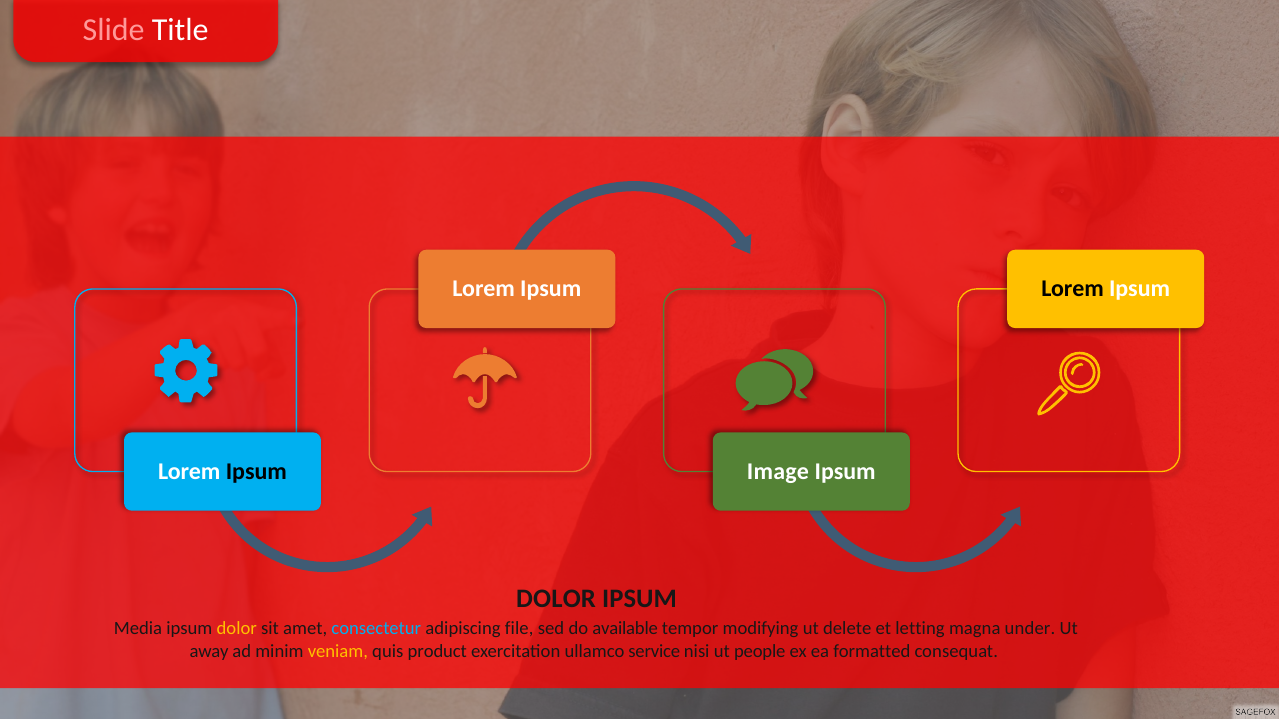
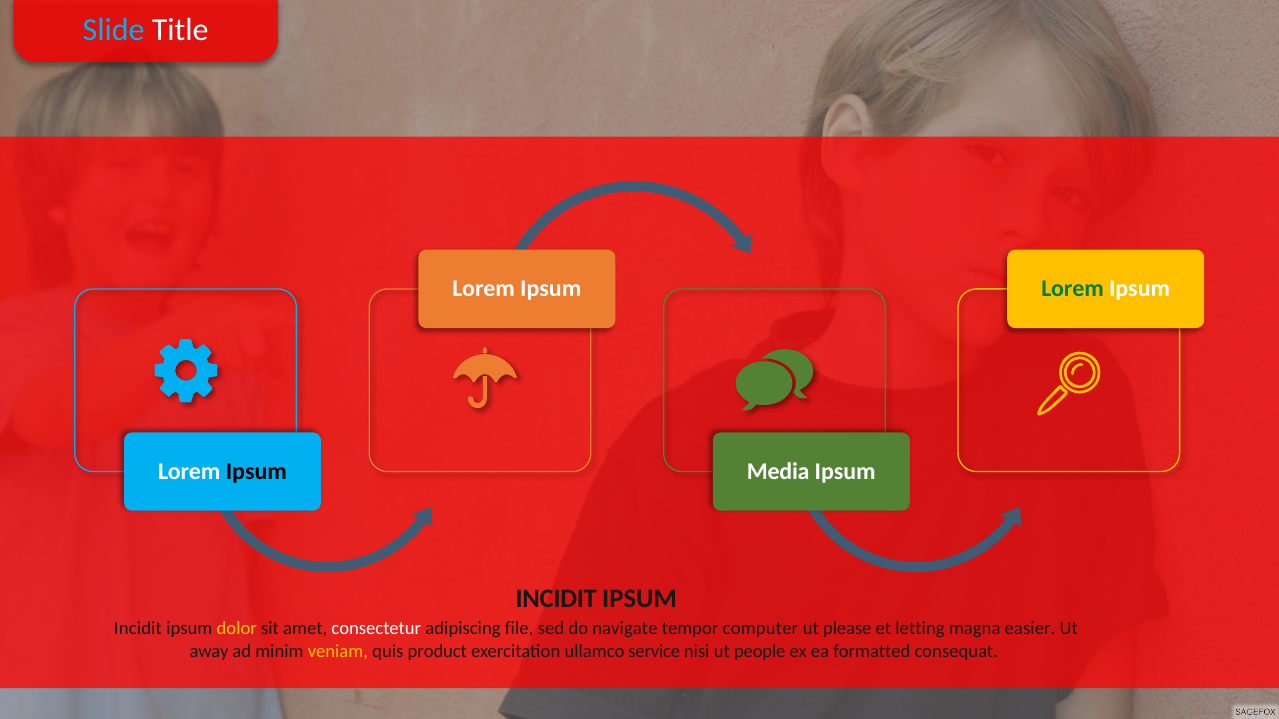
Slide colour: pink -> light blue (114, 30)
Lorem colour: black -> green (1073, 289)
Image: Image -> Media (778, 472)
DOLOR: DOLOR -> INCIDIT (556, 599)
Media: Media -> Incidit (138, 629)
consectetur colour: light blue -> white (376, 629)
available: available -> navigate (625, 629)
modifying: modifying -> computer (760, 629)
delete: delete -> please (847, 629)
under: under -> easier (1030, 629)
